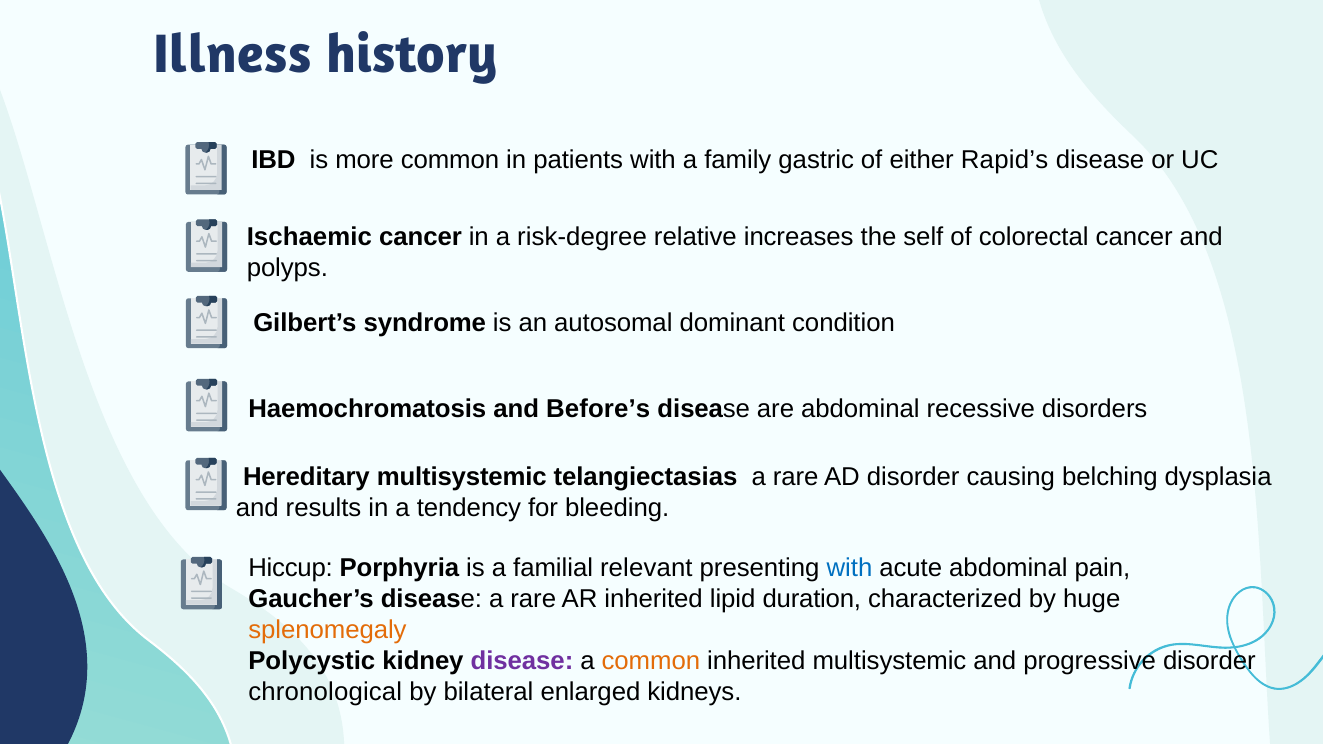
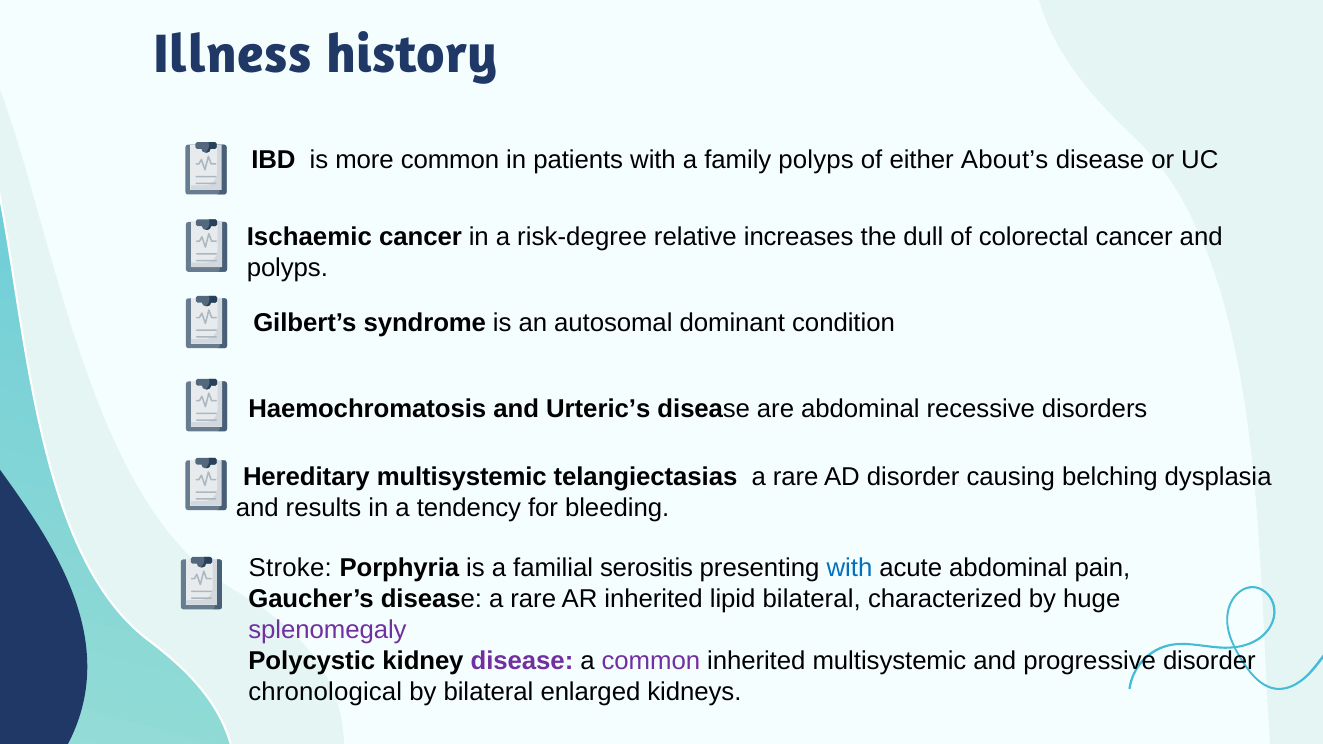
family gastric: gastric -> polyps (816, 160)
Rapid’s: Rapid’s -> About’s (1005, 160)
self: self -> dull (923, 237)
Before’s: Before’s -> Urteric’s (598, 409)
Hiccup: Hiccup -> Stroke (290, 568)
relevant: relevant -> serositis (646, 568)
lipid duration: duration -> bilateral (812, 599)
splenomegaly colour: orange -> purple (328, 630)
common colour: orange -> purple (651, 661)
